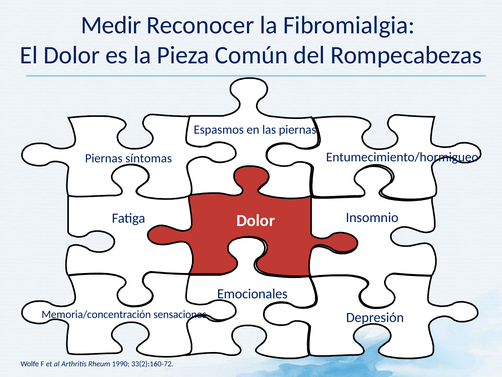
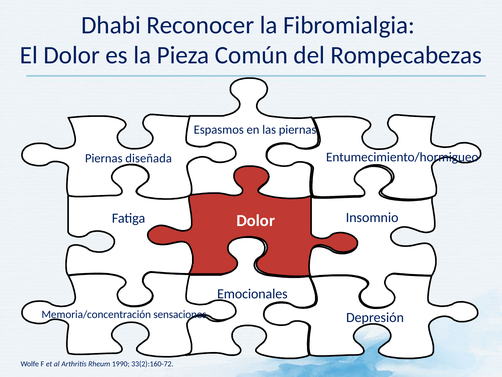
Medir: Medir -> Dhabi (111, 25)
síntomas: síntomas -> diseñada (149, 158)
